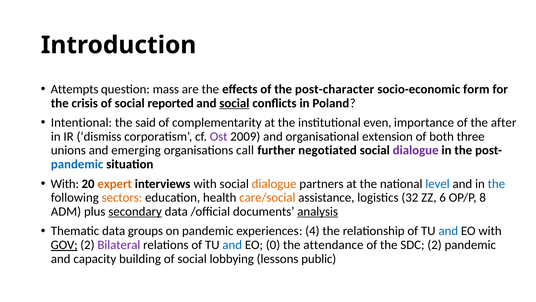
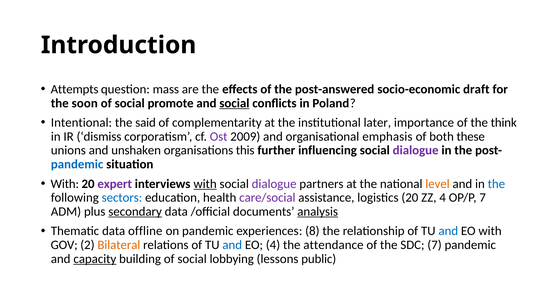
post-character: post-character -> post-answered (335, 89)
form: form -> draft (476, 89)
crisis: crisis -> soon (85, 103)
reported: reported -> promote (171, 103)
even: even -> later (377, 122)
after: after -> think (504, 122)
extension: extension -> emphasis (387, 136)
three: three -> these (471, 136)
emerging: emerging -> unshaken (136, 150)
call: call -> this (245, 150)
negotiated: negotiated -> influencing (328, 150)
expert colour: orange -> purple (115, 183)
with underline: none -> present (205, 183)
dialogue colour: orange -> purple (274, 183)
level colour: blue -> orange (438, 183)
sectors colour: orange -> blue (122, 197)
care/social colour: orange -> purple (267, 197)
logistics 32: 32 -> 20 (410, 197)
ZZ 6: 6 -> 4 (443, 197)
OP/P 8: 8 -> 7 (483, 197)
groups: groups -> offline (145, 231)
4: 4 -> 8 (312, 231)
GOV underline: present -> none (64, 245)
Bilateral colour: purple -> orange (119, 245)
EO 0: 0 -> 4 (273, 245)
SDC 2: 2 -> 7 (435, 245)
capacity underline: none -> present (95, 258)
